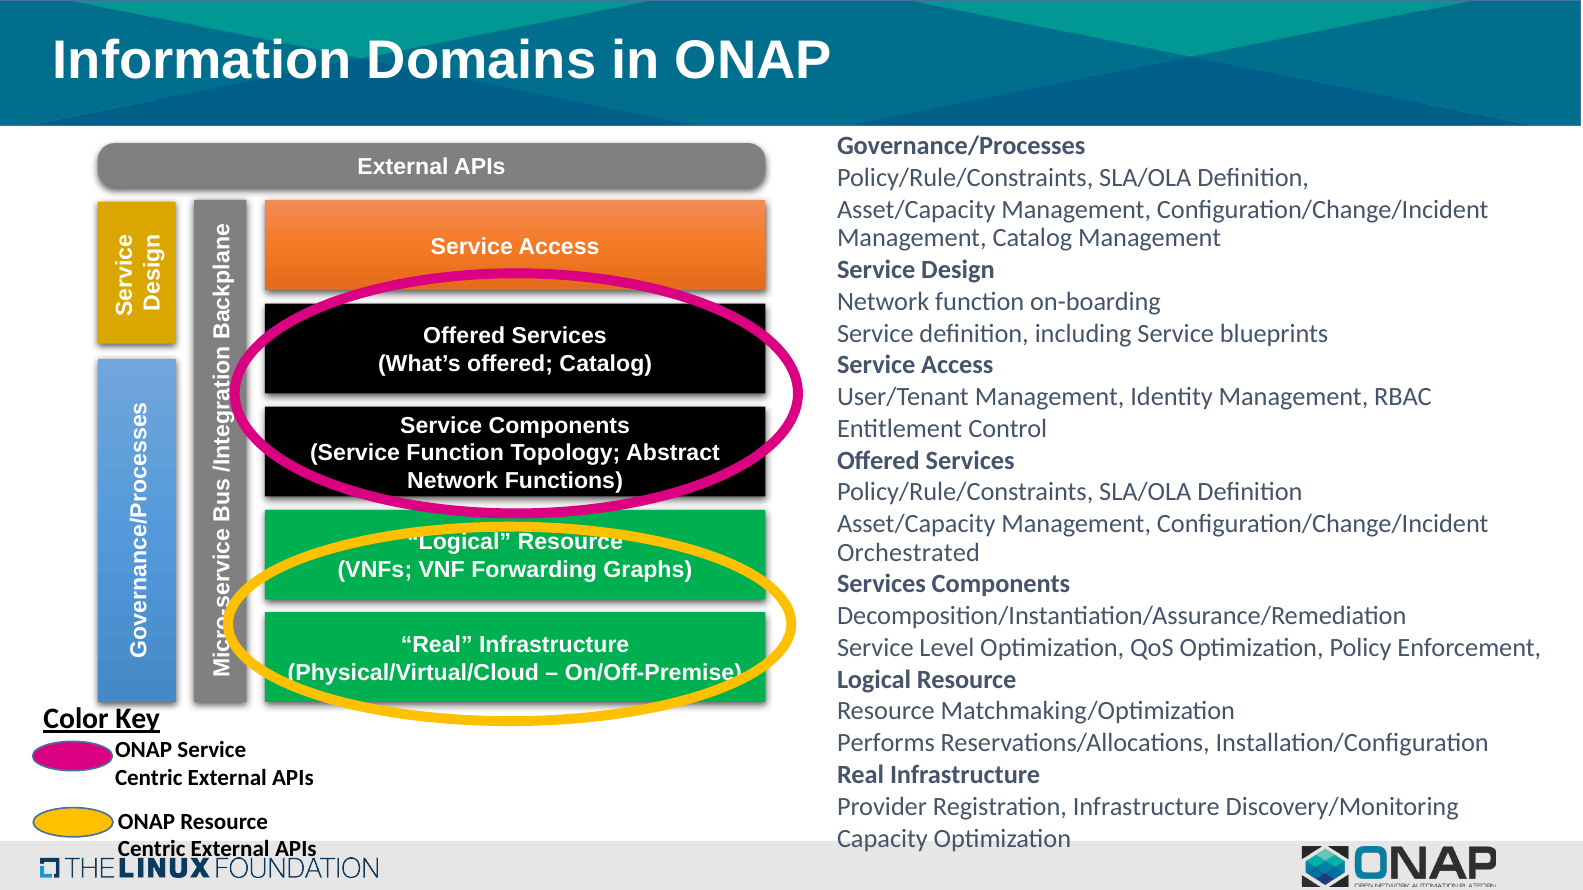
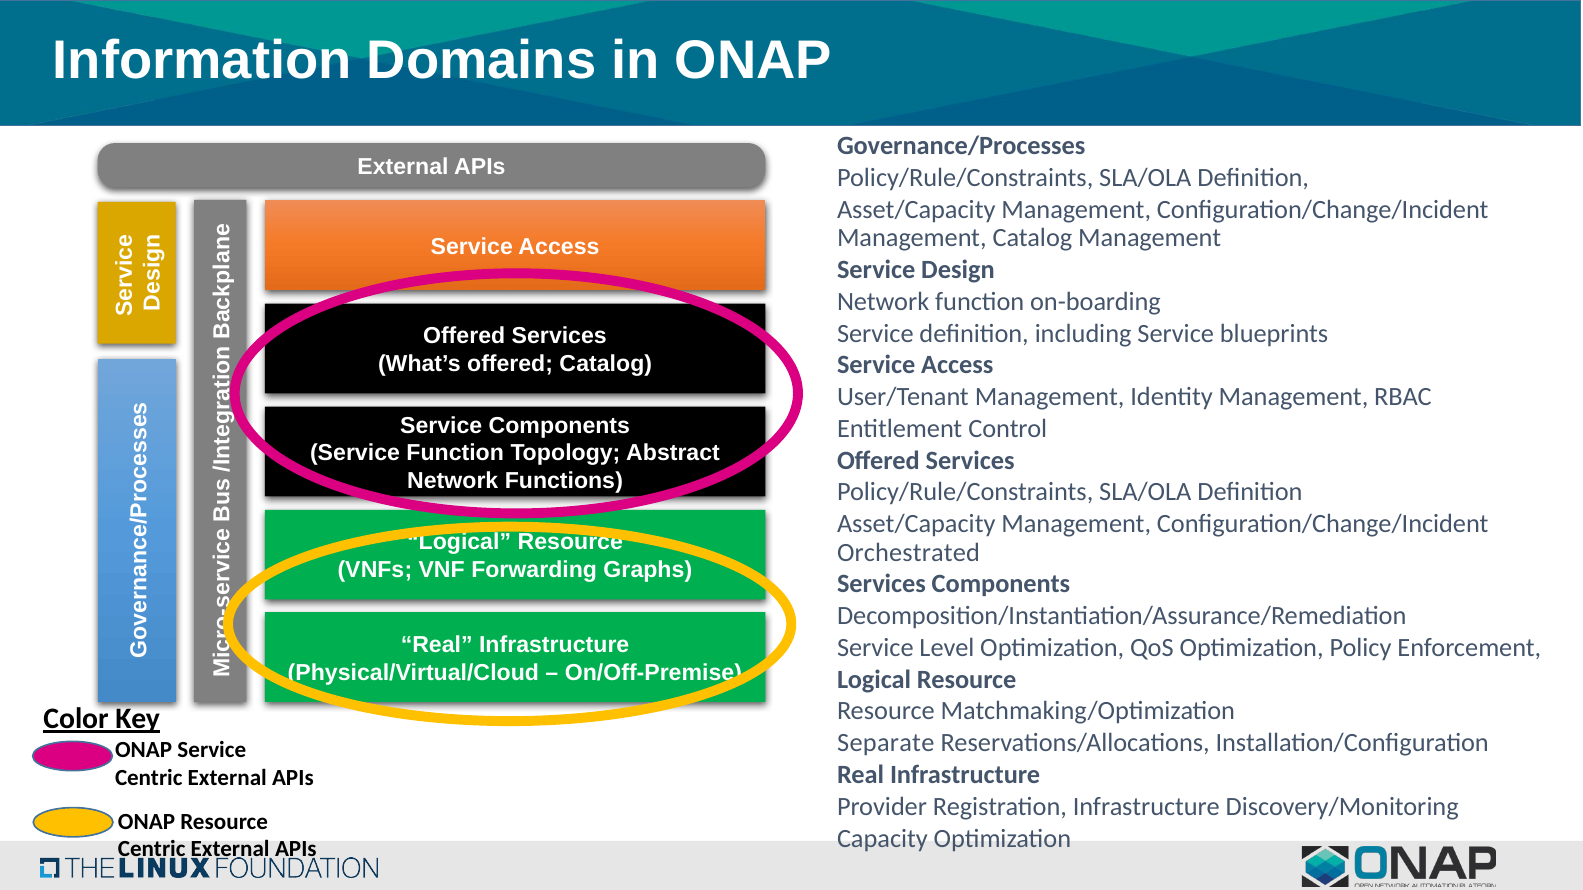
Performs: Performs -> Separate (886, 743)
